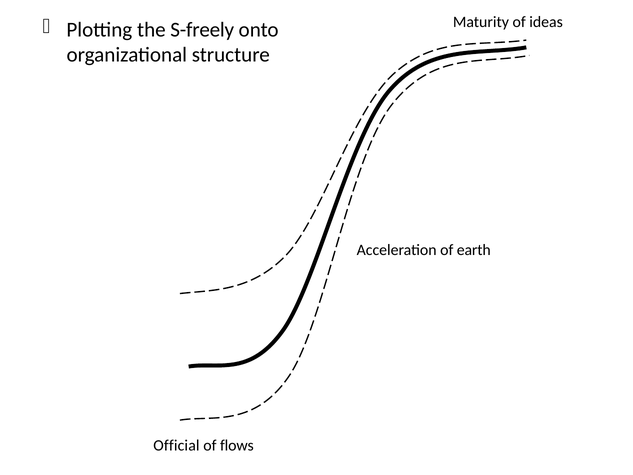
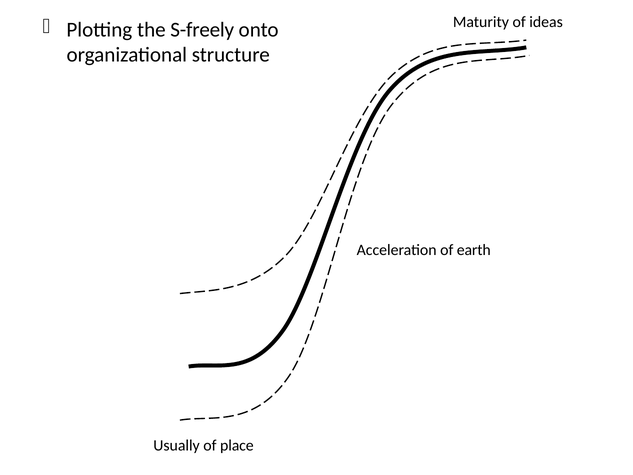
Official: Official -> Usually (177, 445)
flows: flows -> place (237, 445)
